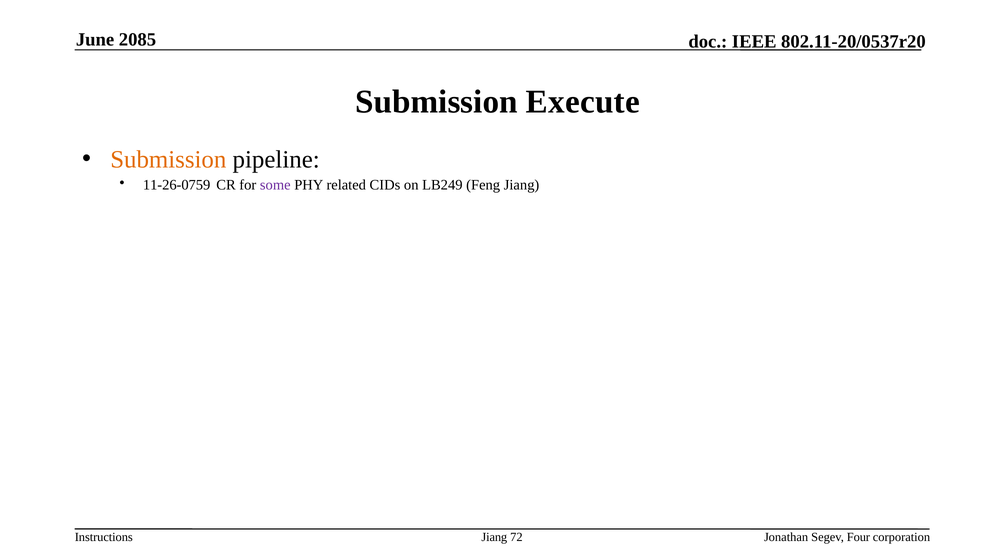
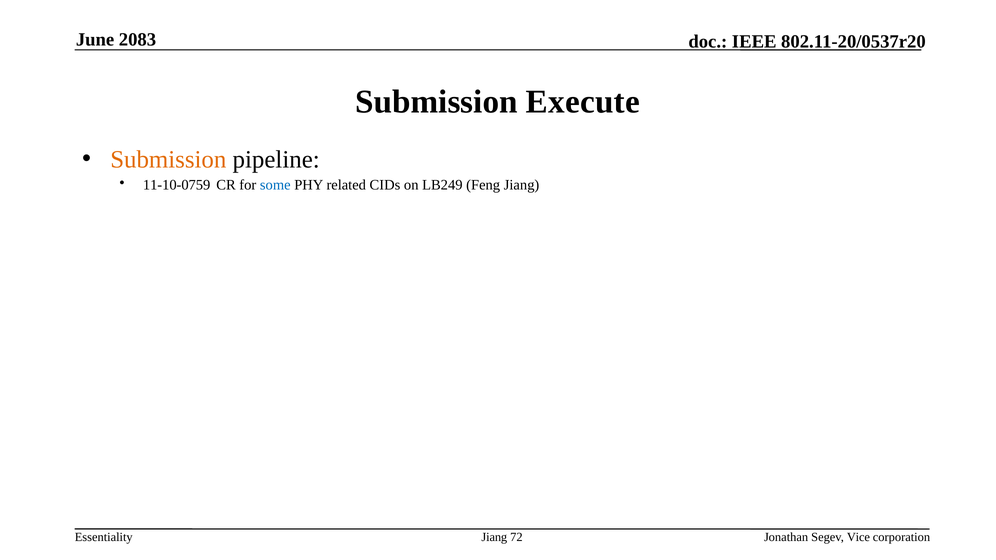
2085: 2085 -> 2083 (137, 40)
11-26-0759: 11-26-0759 -> 11-10-0759 (177, 185)
some colour: purple -> blue (275, 185)
Instructions: Instructions -> Essentiality (104, 537)
Four: Four -> Vice (858, 537)
